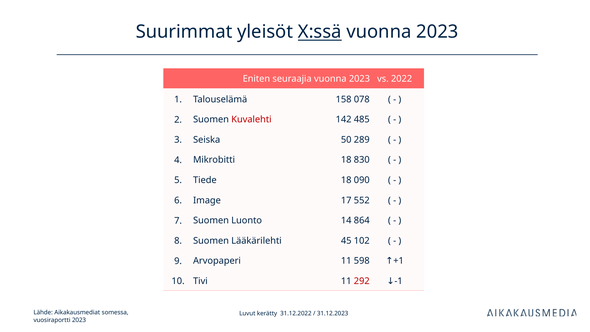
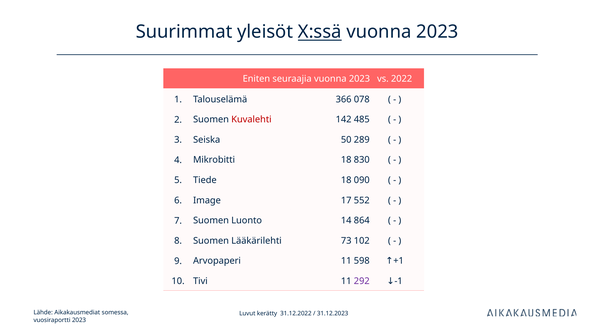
158: 158 -> 366 (344, 99)
45: 45 -> 73 (346, 241)
292 colour: red -> purple (362, 281)
